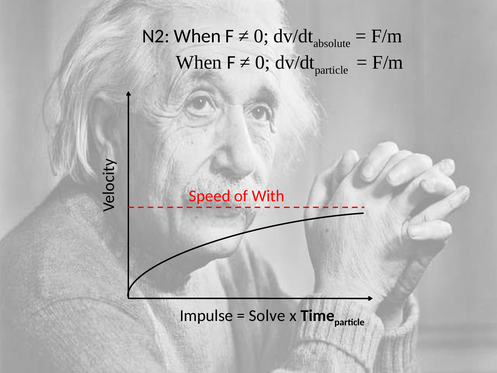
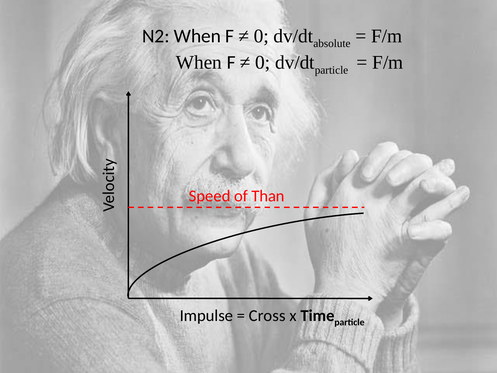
With: With -> Than (268, 196)
Solve: Solve -> Cross (267, 316)
